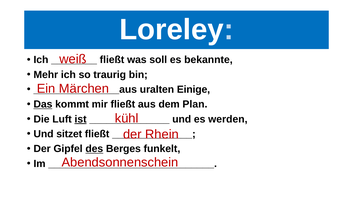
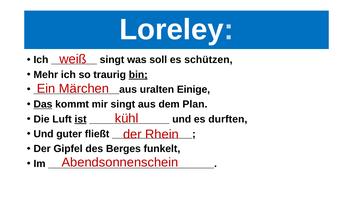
fließt: fließt -> singt (112, 60)
bekannte: bekannte -> schützen (208, 60)
bin underline: none -> present (138, 74)
mir fließt: fließt -> singt (123, 104)
werden: werden -> durften (228, 119)
sitzet: sitzet -> guter (69, 134)
des underline: present -> none (94, 148)
